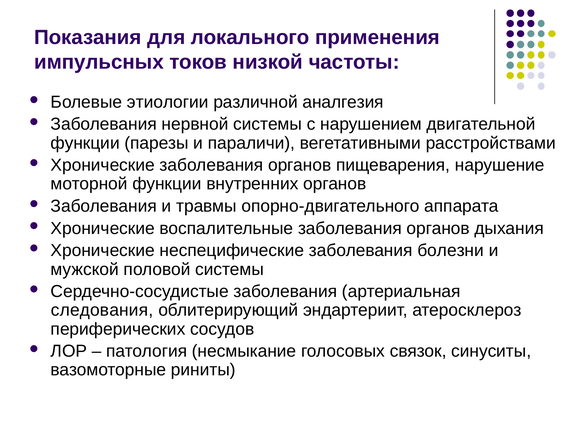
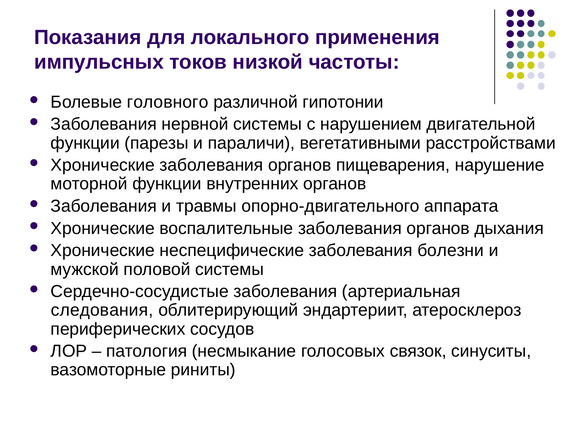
этиологии: этиологии -> головного (168, 102)
аналгезия: аналгезия -> гипотонии (343, 102)
